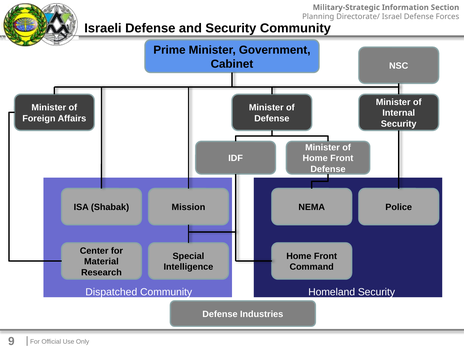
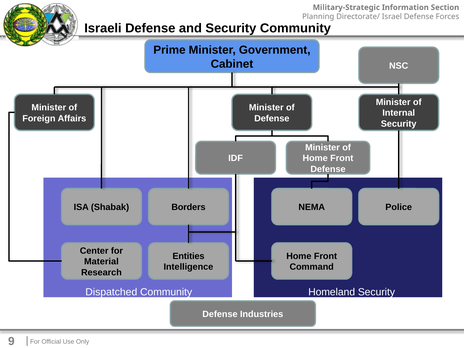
Mission: Mission -> Borders (189, 207)
Special: Special -> Entities (188, 256)
